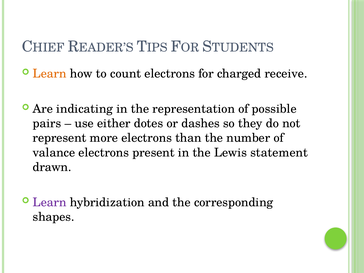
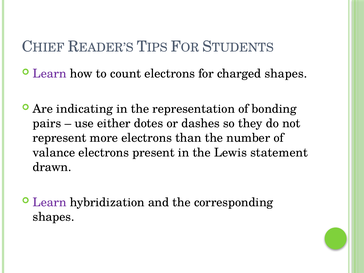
Learn colour: orange -> purple (50, 74)
charged receive: receive -> shapes (286, 74)
possible: possible -> bonding (274, 109)
